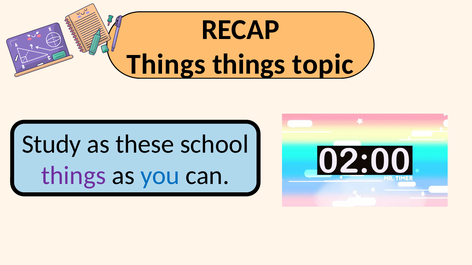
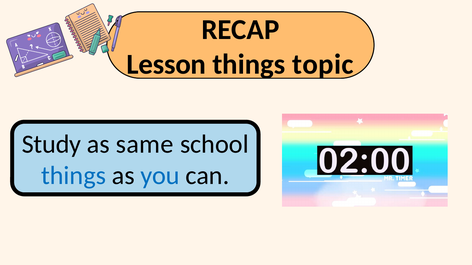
Things: Things -> Lesson (166, 64)
these: these -> same (145, 144)
things colour: purple -> blue (74, 176)
